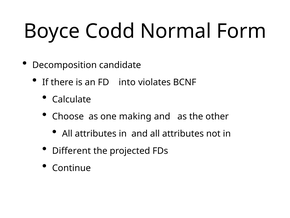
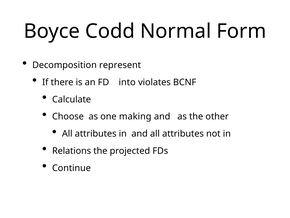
candidate: candidate -> represent (120, 65)
Different: Different -> Relations (72, 151)
